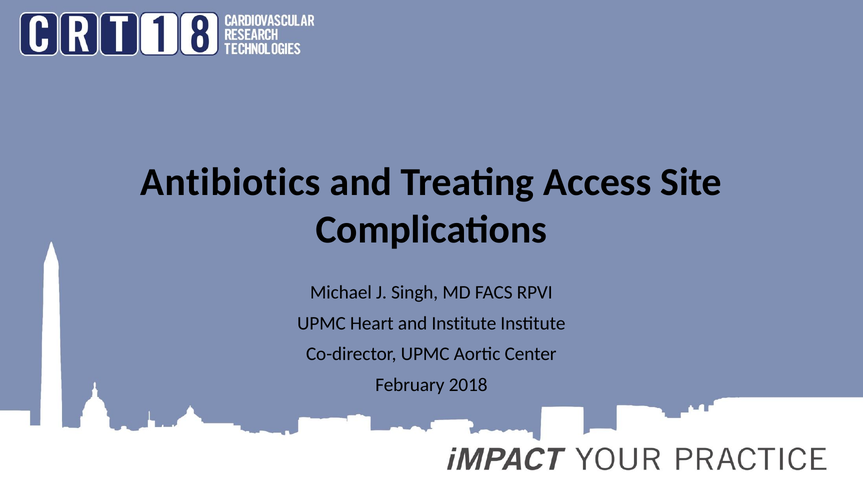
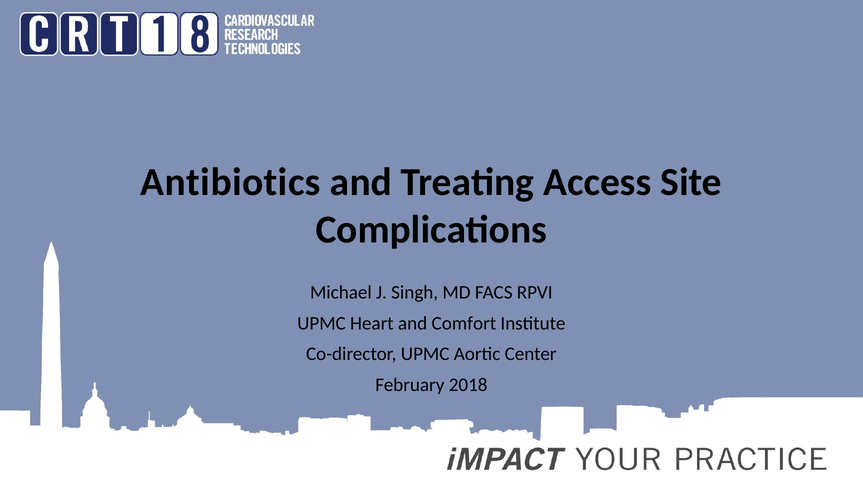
and Institute: Institute -> Comfort (464, 323)
